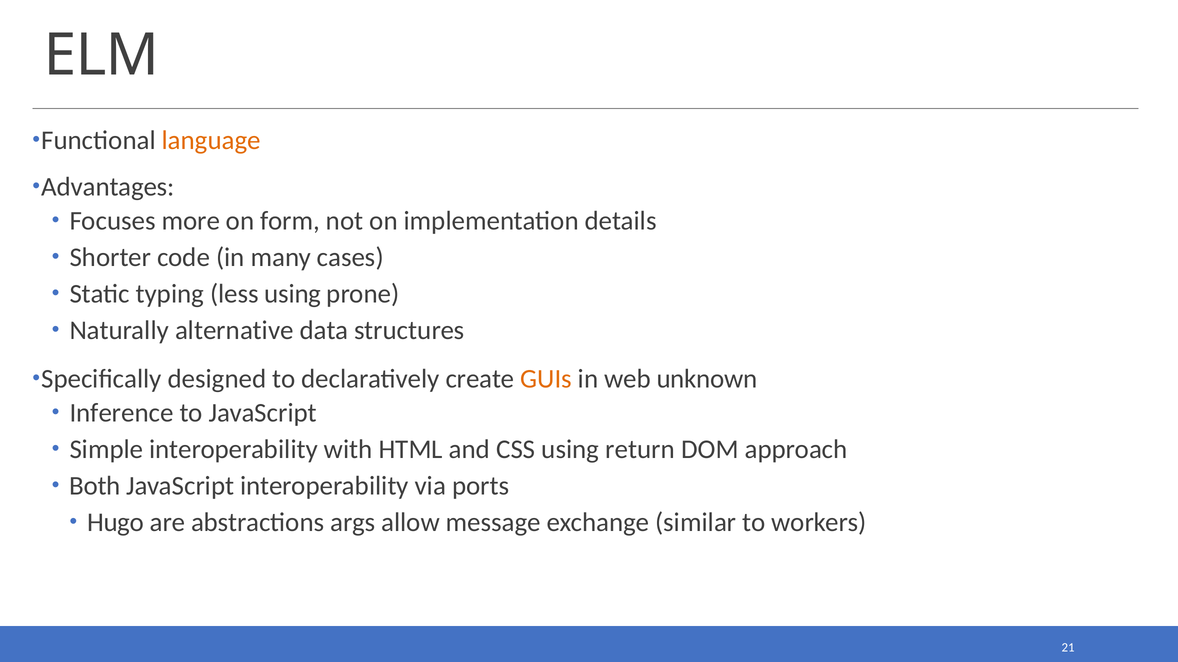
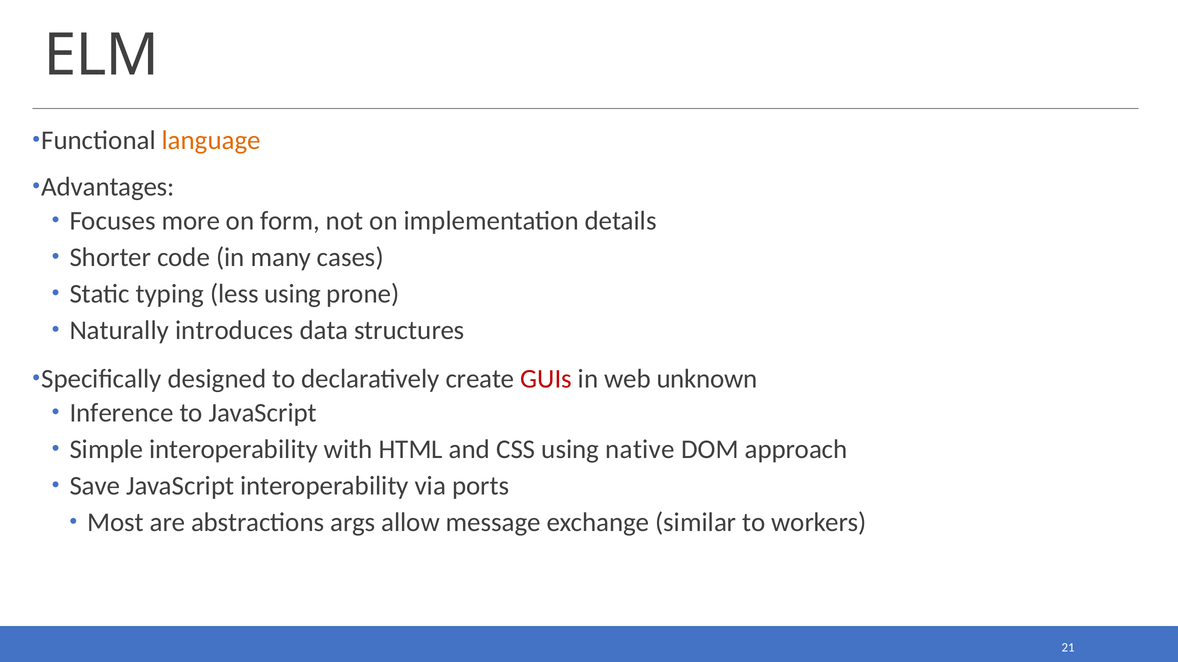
alternative: alternative -> introduces (234, 330)
GUIs colour: orange -> red (546, 379)
return: return -> native (640, 450)
Both: Both -> Save (95, 486)
Hugo: Hugo -> Most (115, 523)
